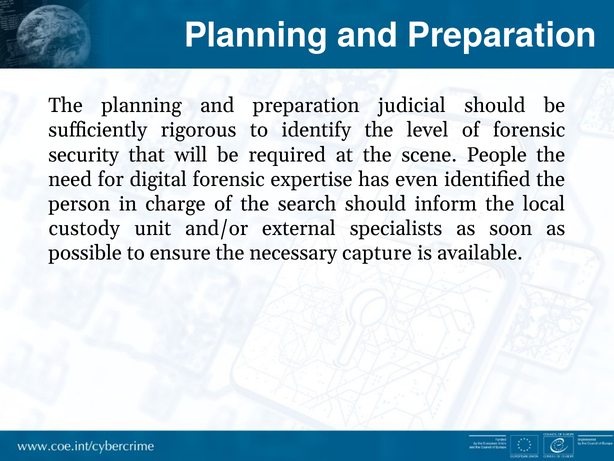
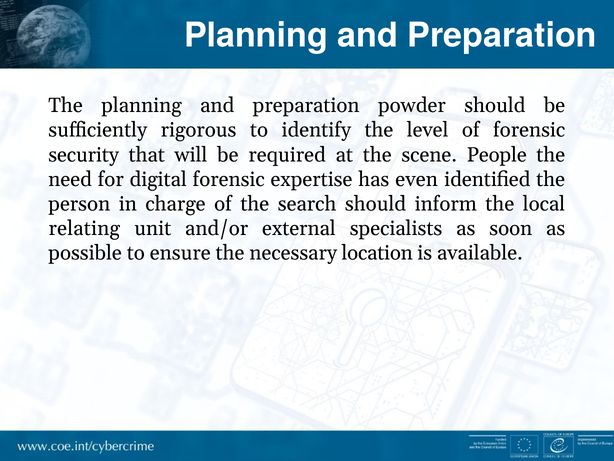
judicial: judicial -> powder (412, 105)
custody: custody -> relating (84, 228)
capture: capture -> location (377, 253)
